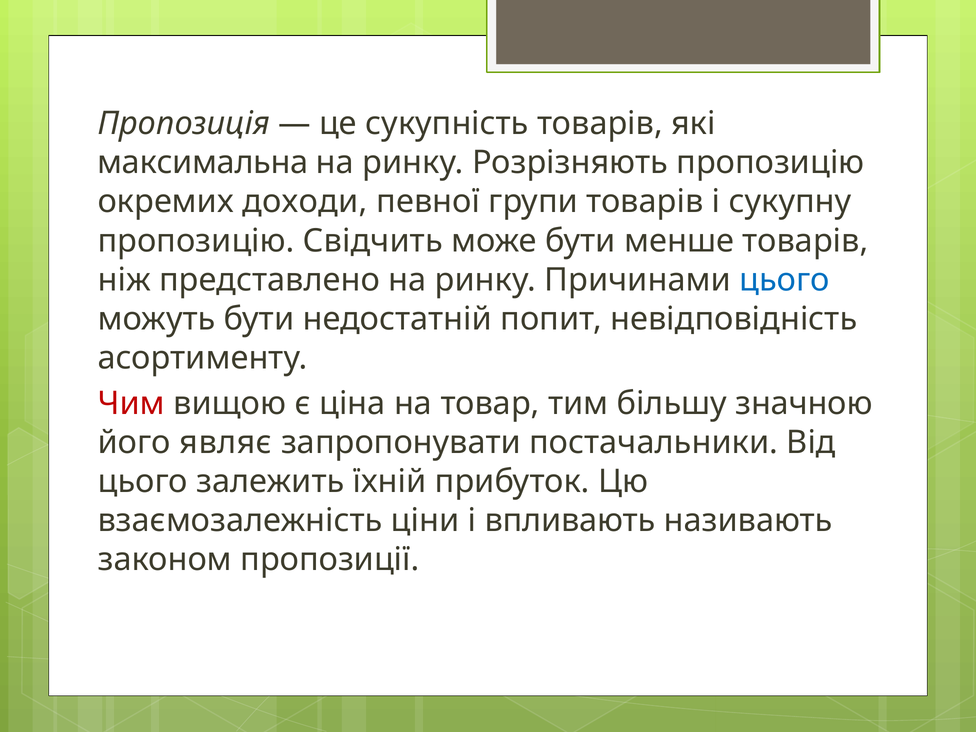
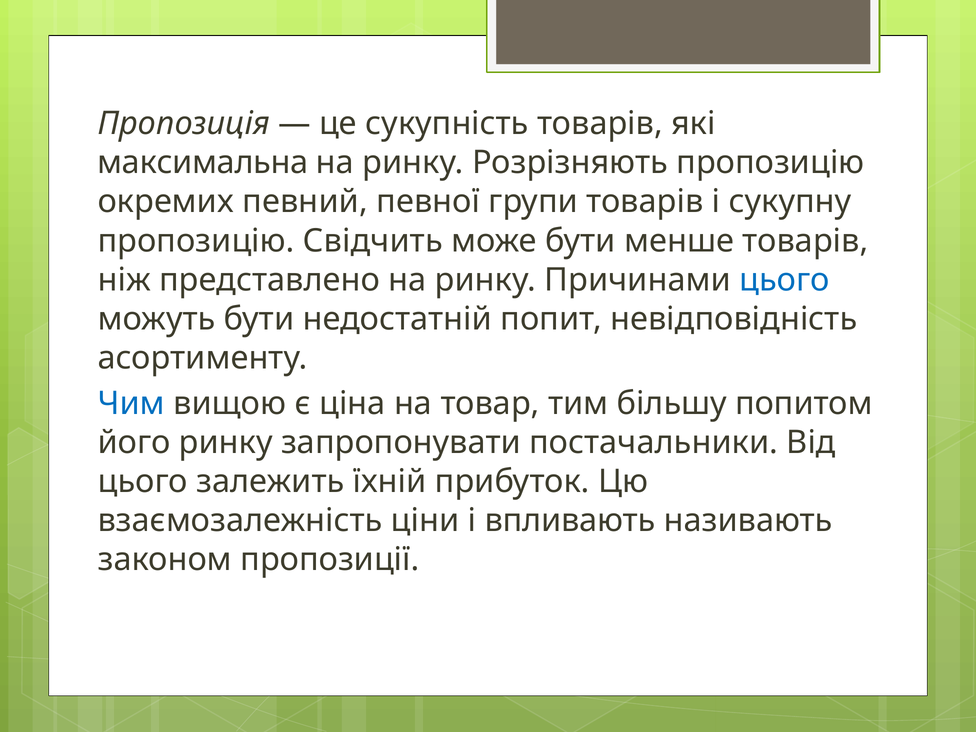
доходи: доходи -> певний (305, 202)
Чим colour: red -> blue (131, 403)
значною: значною -> попитом (804, 403)
його являє: являє -> ринку (226, 442)
